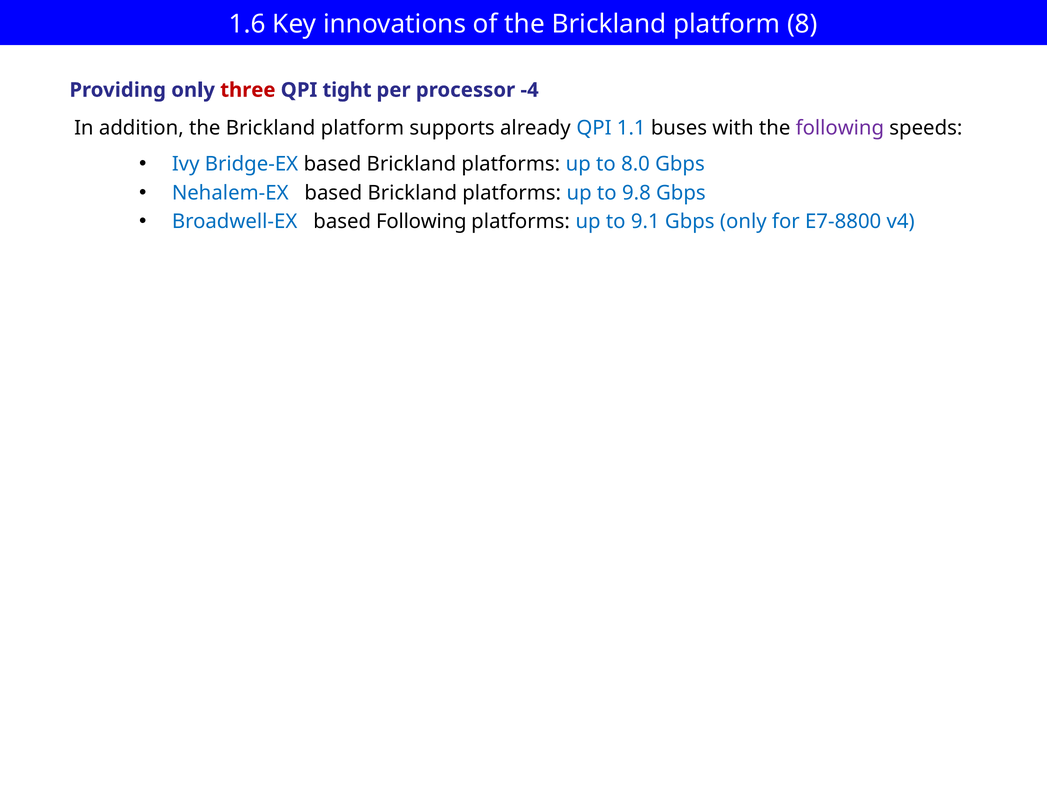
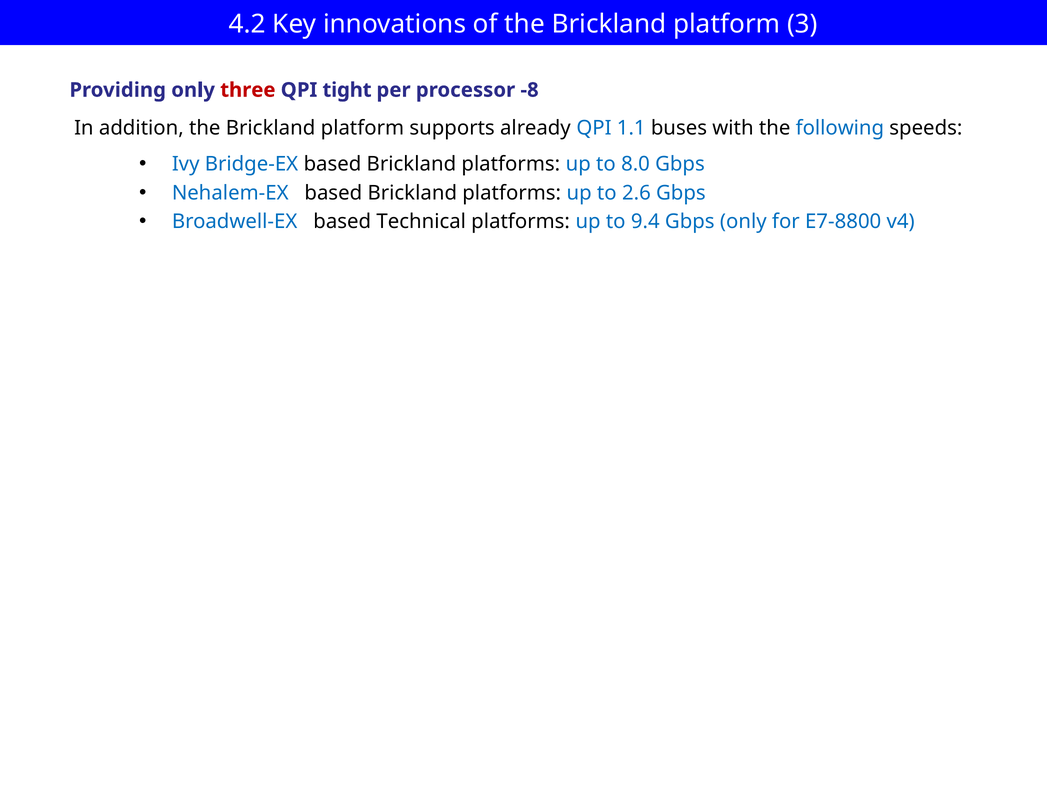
1.6: 1.6 -> 4.2 (247, 24)
8: 8 -> 3 (802, 24)
-4: -4 -> -8 (530, 90)
following colour: purple -> blue (840, 128)
9.8: 9.8 -> 2.6 (636, 193)
based Following: Following -> Technical (421, 222)
9.1: 9.1 -> 9.4 (645, 222)
